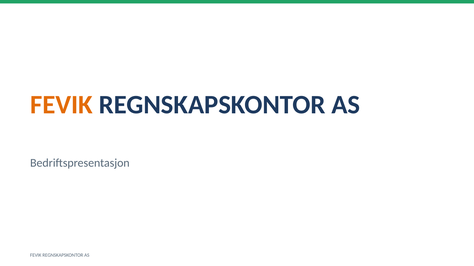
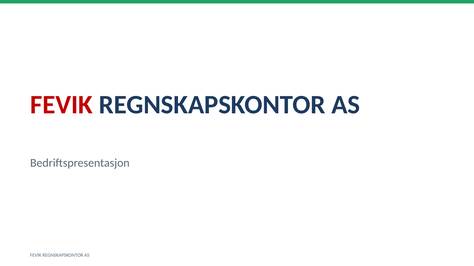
FEVIK colour: orange -> red (61, 105)
